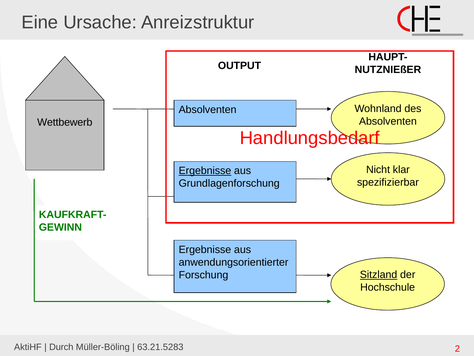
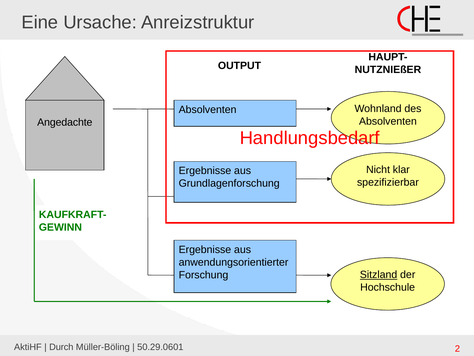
Wettbewerb: Wettbewerb -> Angedachte (65, 122)
Ergebnisse underline: present -> none (205, 171)
63.21.5283: 63.21.5283 -> 50.29.0601 (160, 347)
